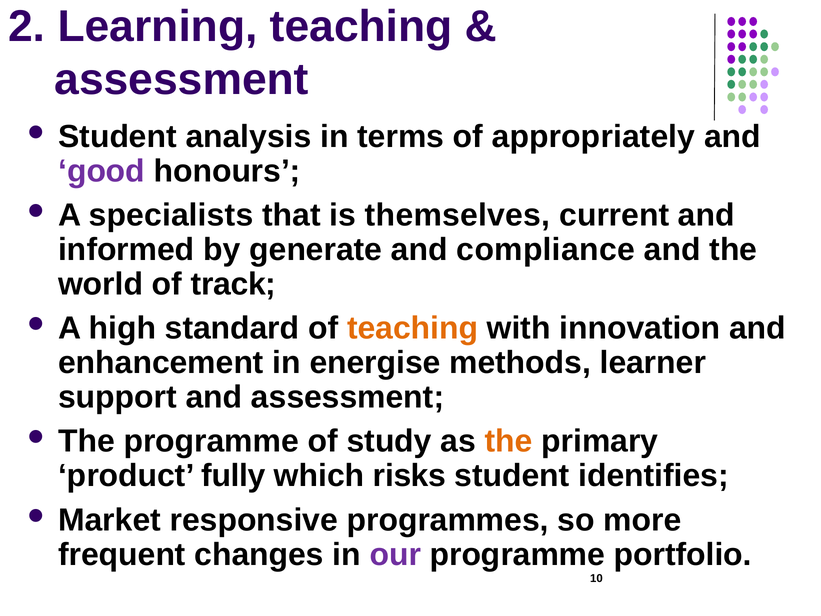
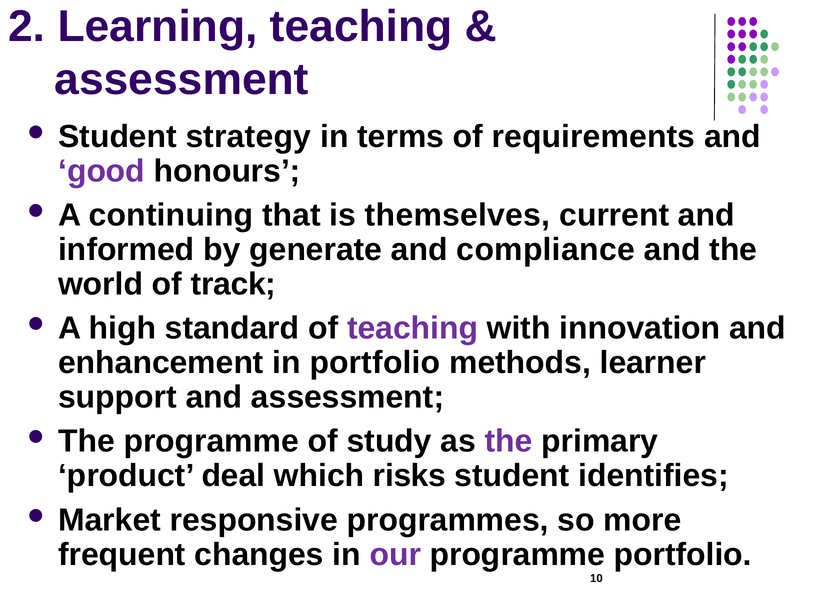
analysis: analysis -> strategy (248, 137)
appropriately: appropriately -> requirements (593, 137)
specialists: specialists -> continuing (171, 215)
teaching colour: orange -> purple (413, 328)
in energise: energise -> portfolio (375, 363)
the colour: orange -> purple (509, 441)
fully: fully -> deal (233, 476)
